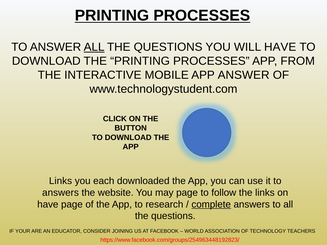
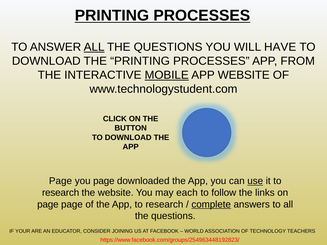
MOBILE underline: none -> present (167, 75)
APP ANSWER: ANSWER -> WEBSITE (244, 75)
Links: Links -> Page (60, 181)
you each: each -> page (104, 181)
use underline: none -> present (255, 181)
answers: answers -> research (61, 193)
may page: page -> each (187, 193)
have: have -> page (48, 205)
